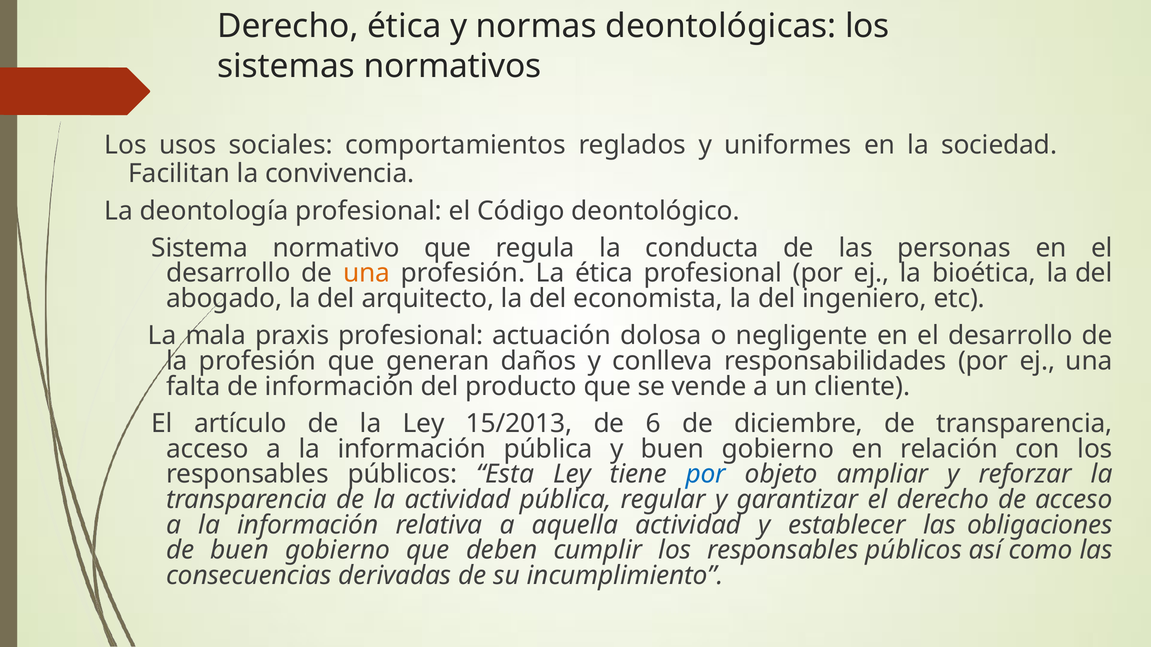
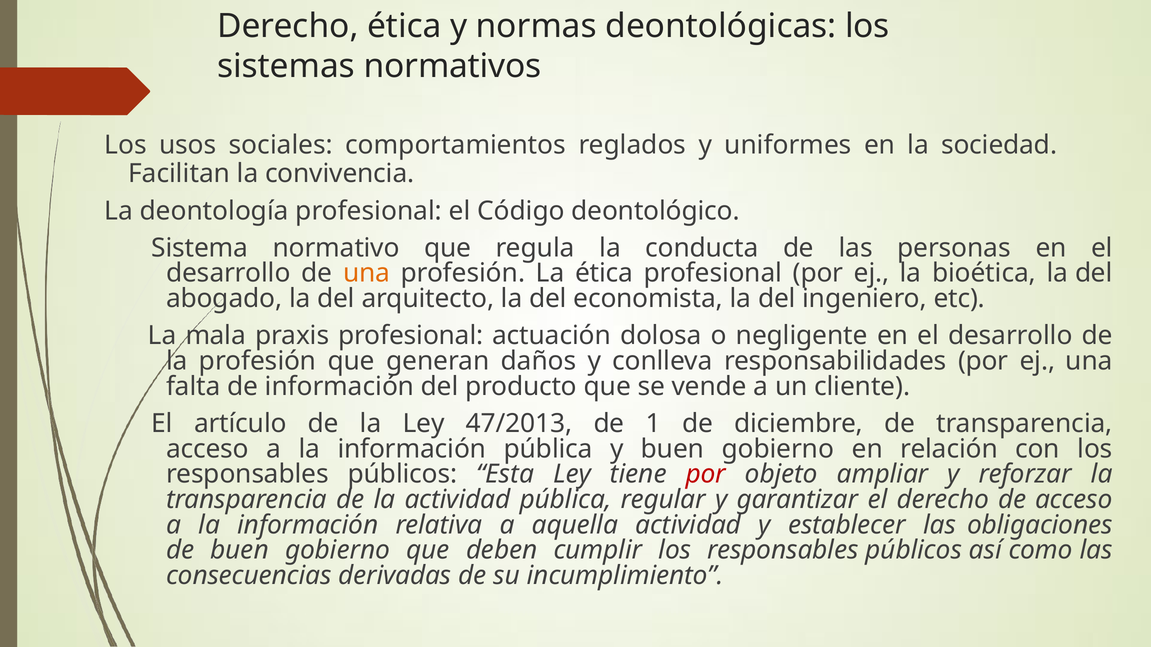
15/2013: 15/2013 -> 47/2013 (519, 424)
6: 6 -> 1 (653, 424)
por colour: blue -> red (706, 475)
